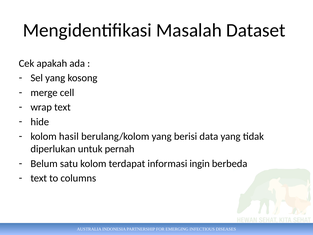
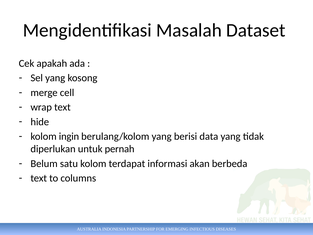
hasil: hasil -> ingin (69, 136)
ingin: ingin -> akan (200, 163)
